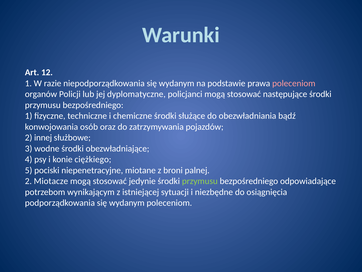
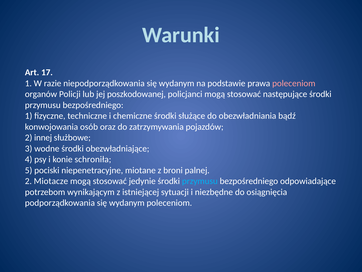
12: 12 -> 17 (47, 72)
dyplomatyczne: dyplomatyczne -> poszkodowanej (136, 94)
ciężkiego: ciężkiego -> schroniła (93, 159)
przymusu colour: light green -> light blue (200, 181)
